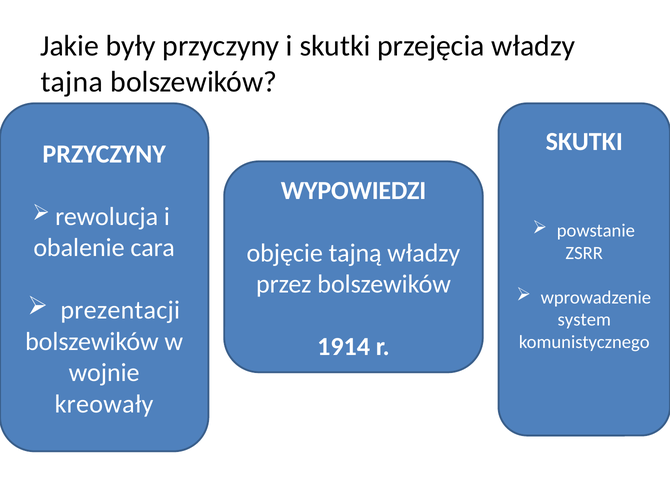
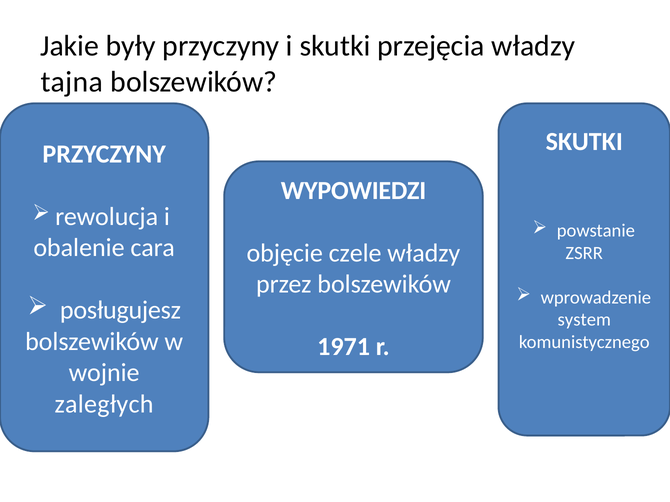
tajną: tajną -> czele (355, 253)
prezentacji: prezentacji -> posługujesz (120, 311)
1914: 1914 -> 1971 (344, 347)
kreowały: kreowały -> zaległych (104, 405)
